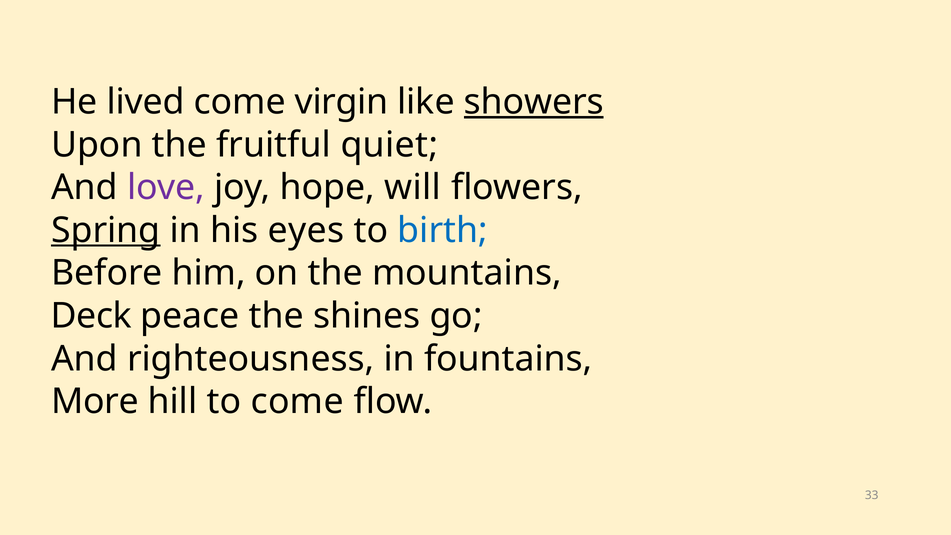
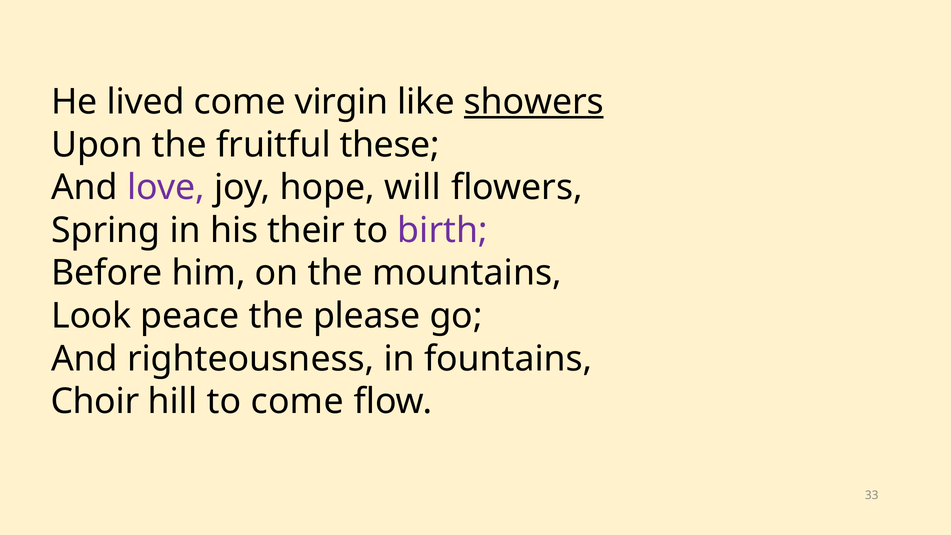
quiet: quiet -> these (390, 145)
Spring underline: present -> none (106, 230)
eyes: eyes -> their (306, 230)
birth colour: blue -> purple (443, 230)
Deck: Deck -> Look (91, 316)
shines: shines -> please (367, 316)
More: More -> Choir (95, 401)
